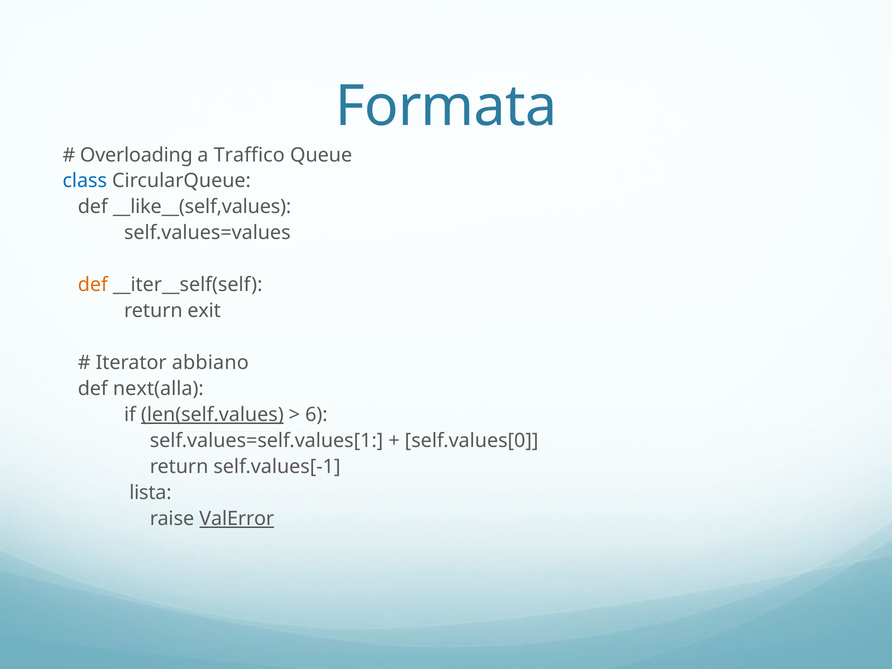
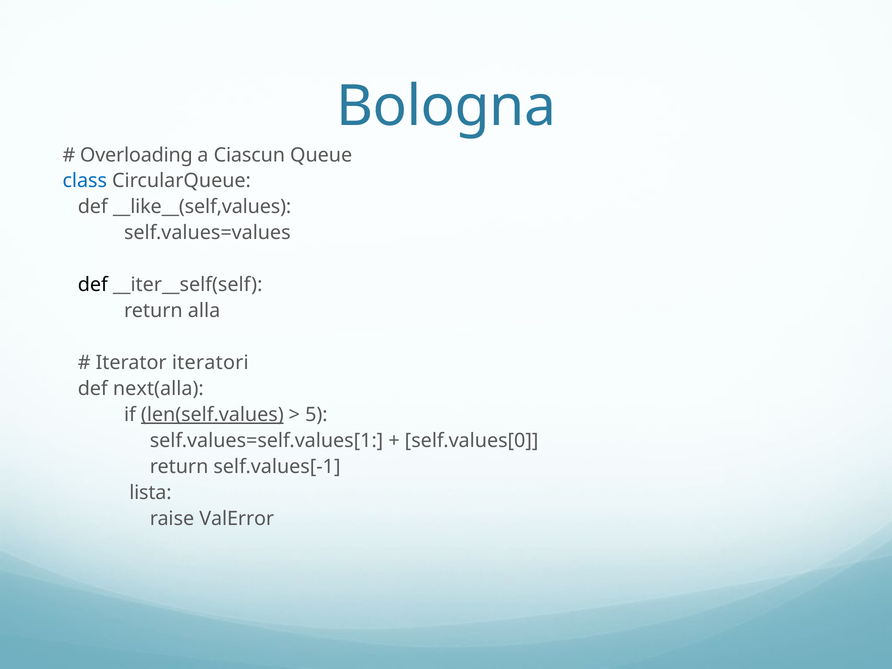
Formata: Formata -> Bologna (446, 106)
Traffico: Traffico -> Ciascun (249, 155)
def colour: orange -> black (93, 285)
exit: exit -> alla (204, 311)
abbiano: abbiano -> iteratori (210, 363)
6: 6 -> 5 (316, 415)
ValError underline: present -> none (237, 519)
